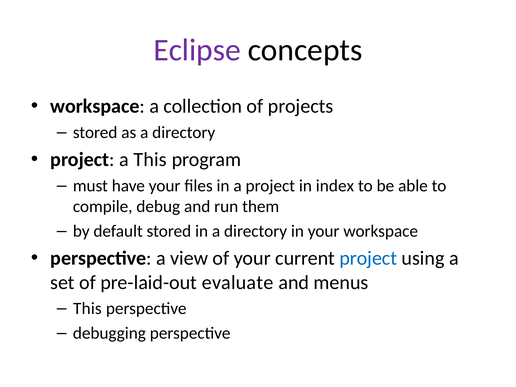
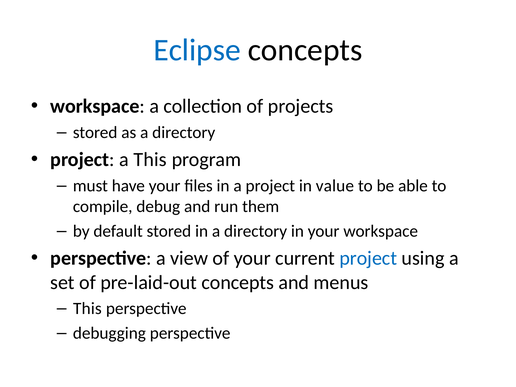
Eclipse colour: purple -> blue (197, 50)
index: index -> value (335, 186)
pre-laid-out evaluate: evaluate -> concepts (238, 282)
